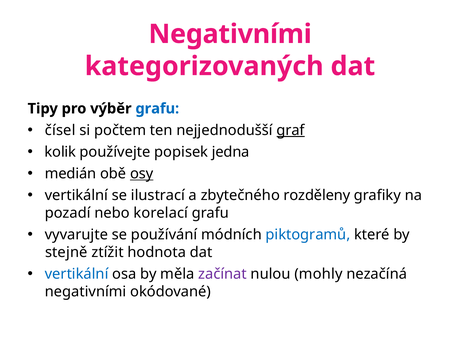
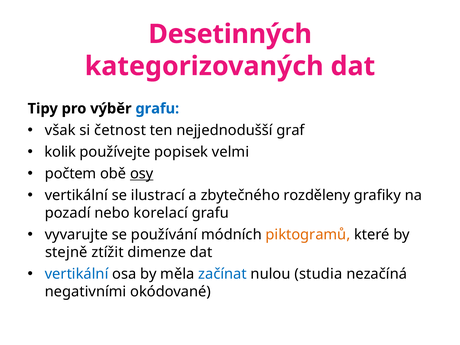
Negativními: Negativními -> Desetinných (230, 34)
čísel: čísel -> však (60, 130)
počtem: počtem -> četnost (120, 130)
graf underline: present -> none (291, 130)
jedna: jedna -> velmi (231, 152)
medián: medián -> počtem (71, 174)
piktogramů colour: blue -> orange (308, 235)
hodnota: hodnota -> dimenze (157, 252)
začínat colour: purple -> blue (223, 274)
mohly: mohly -> studia (318, 274)
